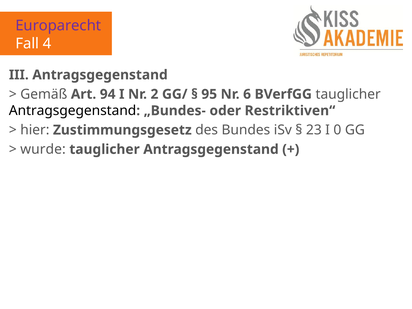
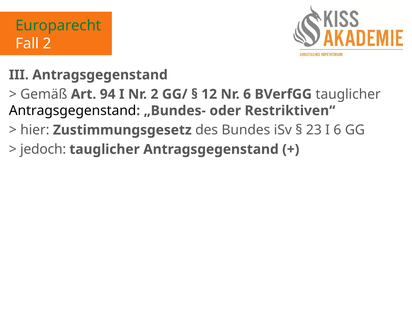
Europarecht colour: purple -> green (58, 26)
Fall 4: 4 -> 2 (47, 44)
95: 95 -> 12 (209, 94)
I 0: 0 -> 6 (337, 130)
wurde: wurde -> jedoch (43, 149)
